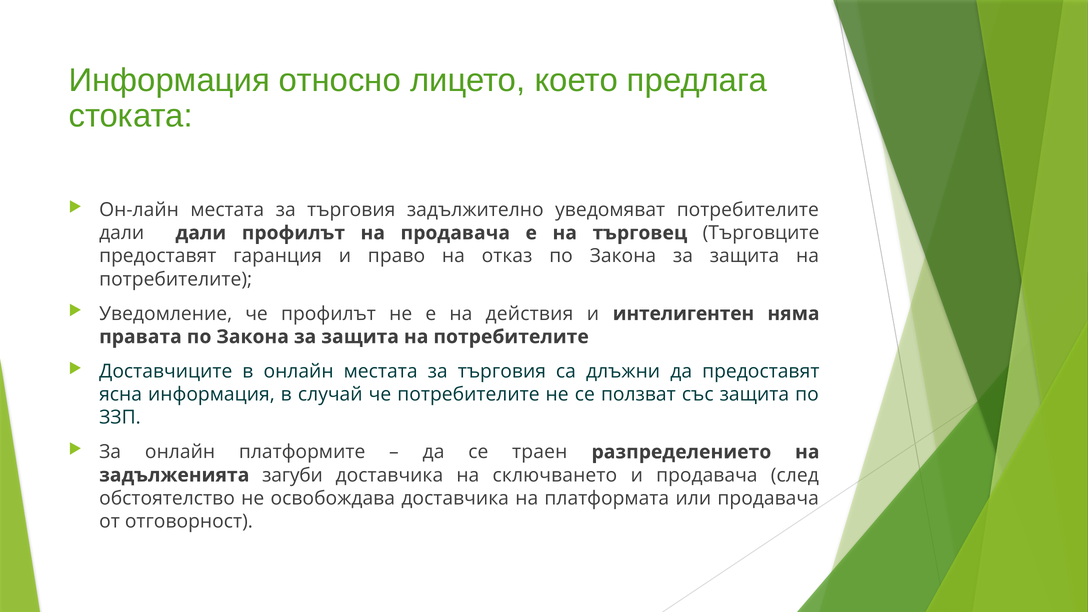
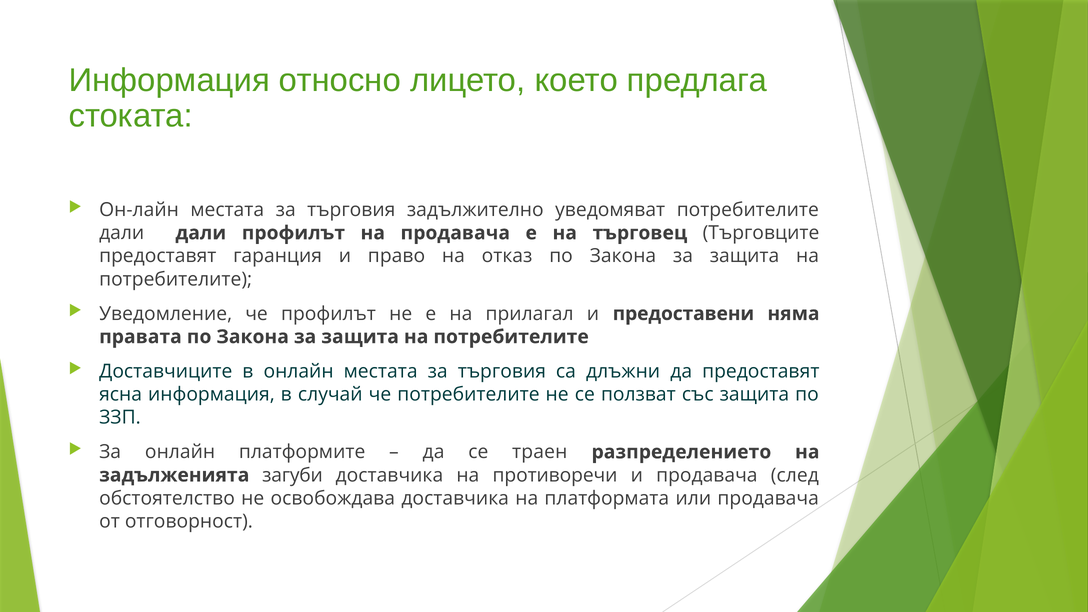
действия: действия -> прилагал (530, 314)
интелигентен: интелигентен -> предоставени (683, 314)
сключването: сключването -> противоречи (555, 475)
